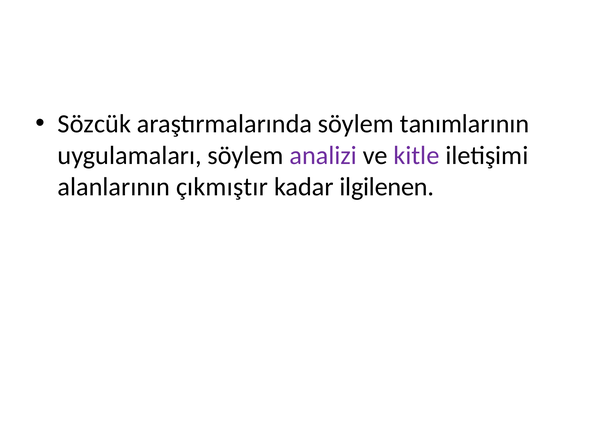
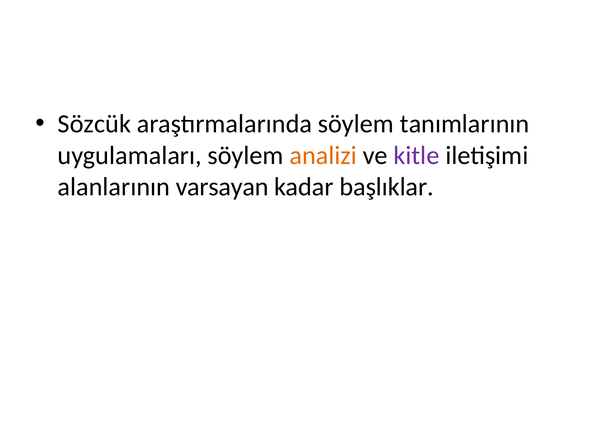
analizi colour: purple -> orange (323, 156)
çıkmıştır: çıkmıştır -> varsayan (222, 187)
ilgilenen: ilgilenen -> başlıklar (387, 187)
